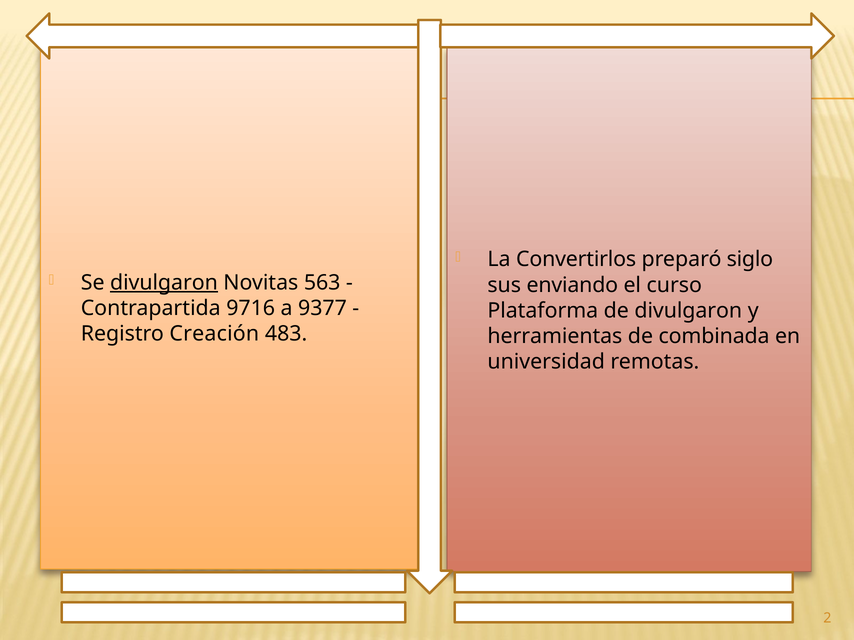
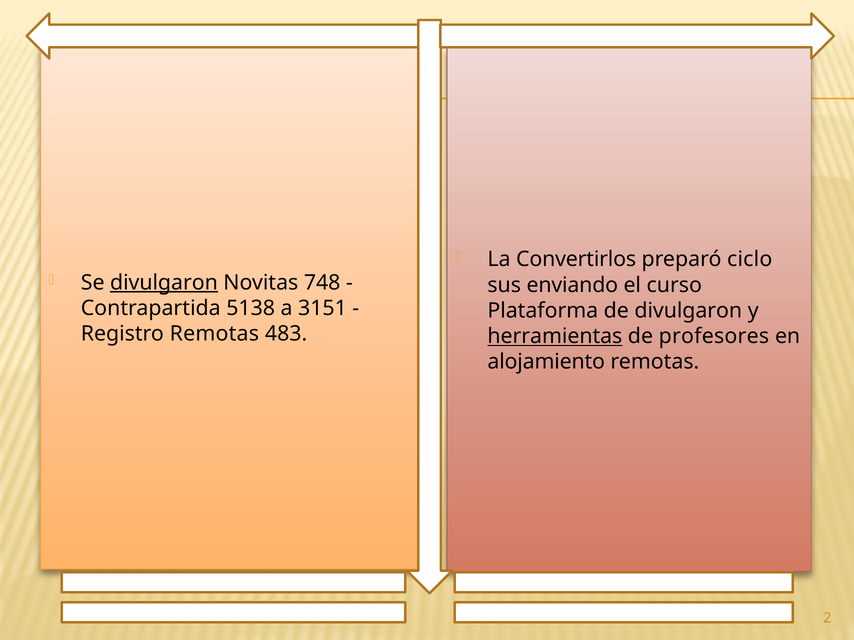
siglo: siglo -> ciclo (750, 260)
563: 563 -> 748 (322, 283)
9716: 9716 -> 5138 (251, 308)
9377: 9377 -> 3151 (322, 308)
Registro Creación: Creación -> Remotas (214, 334)
herramientas underline: none -> present (555, 337)
combinada: combinada -> profesores (714, 337)
universidad: universidad -> alojamiento (546, 362)
